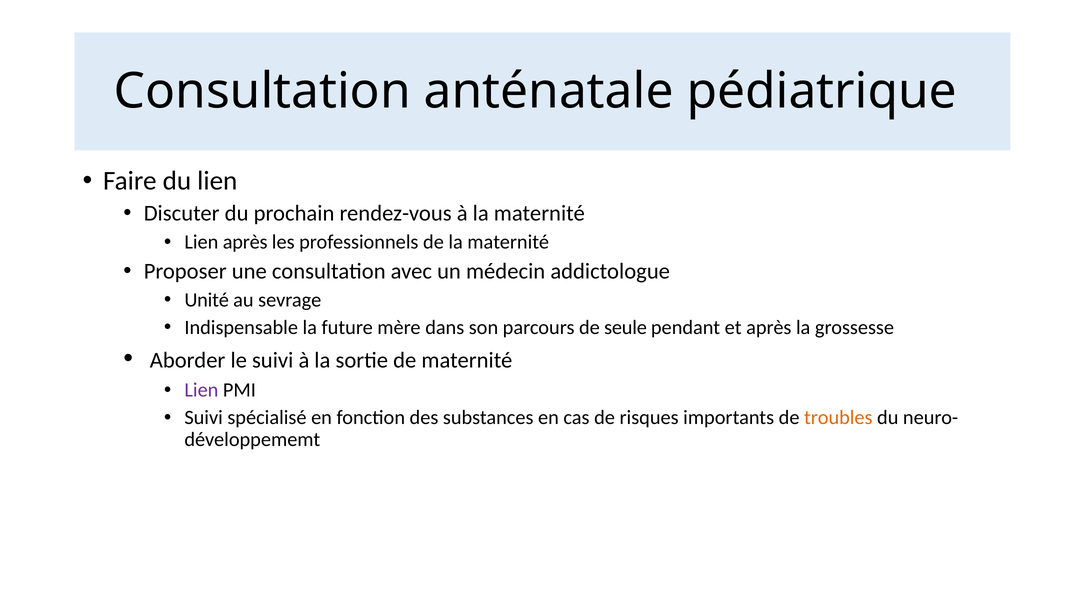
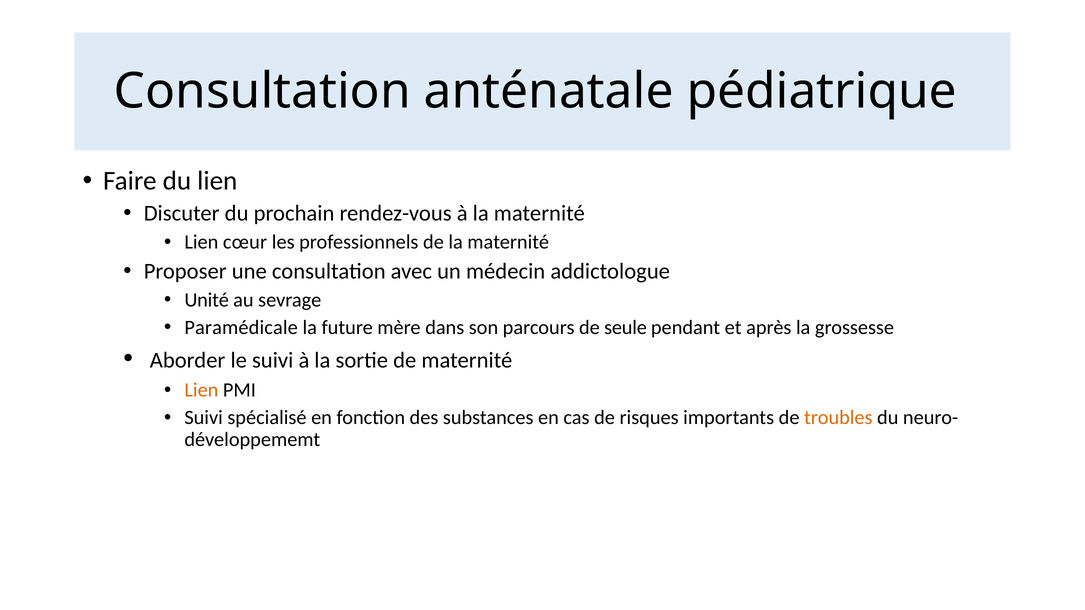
Lien après: après -> cœur (245, 242)
Indispensable: Indispensable -> Paramédicale (241, 328)
Lien colour: purple -> orange (201, 390)
